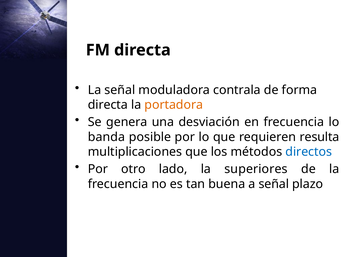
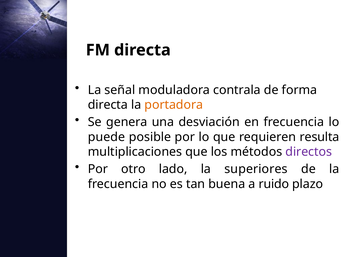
banda: banda -> puede (107, 137)
directos colour: blue -> purple (309, 152)
a señal: señal -> ruido (274, 184)
